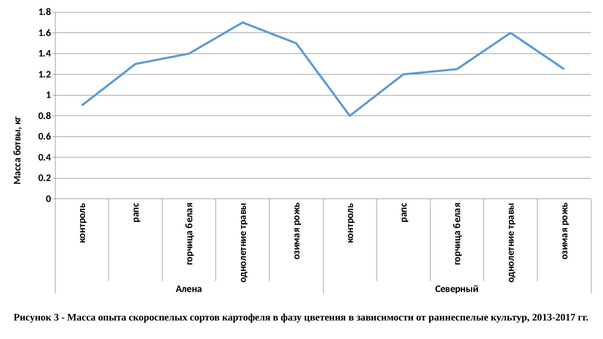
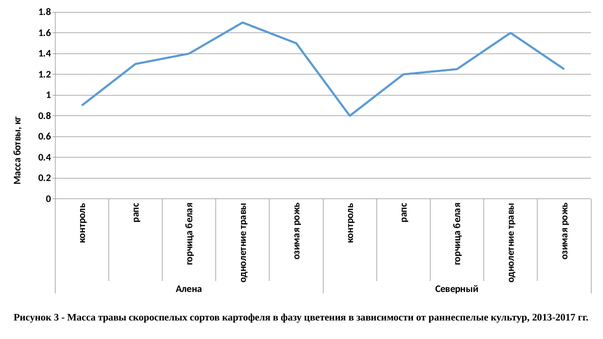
опыта: опыта -> травы (112, 318)
